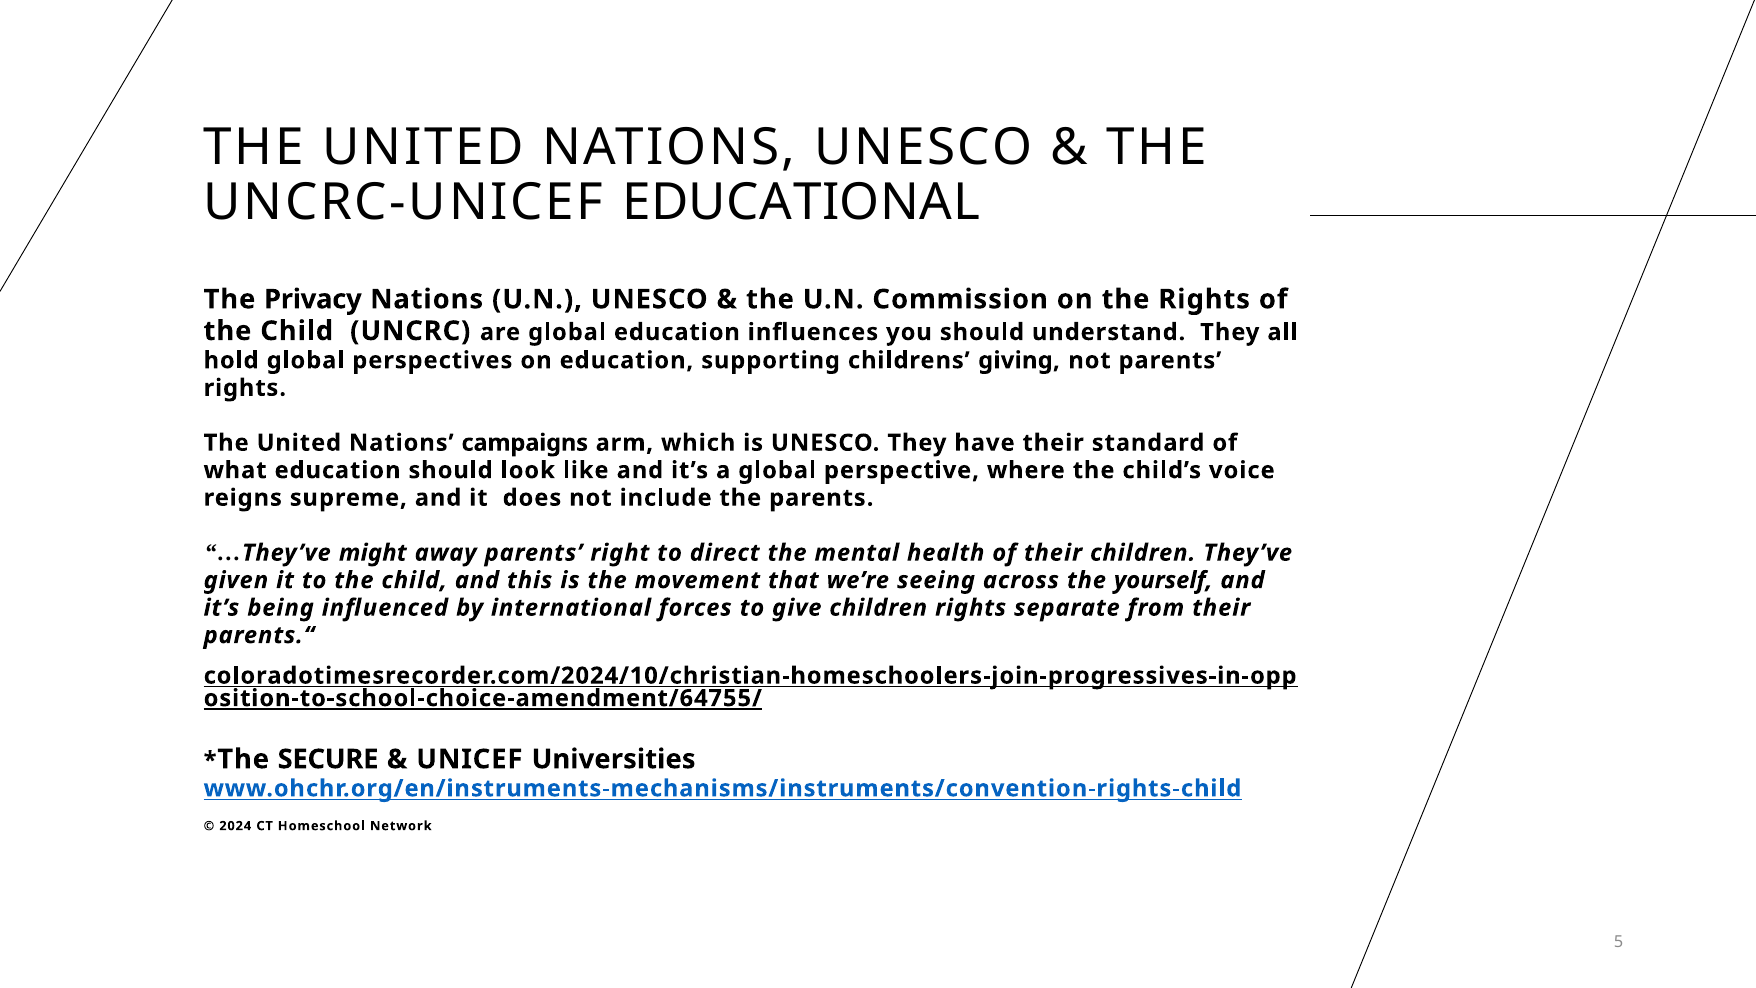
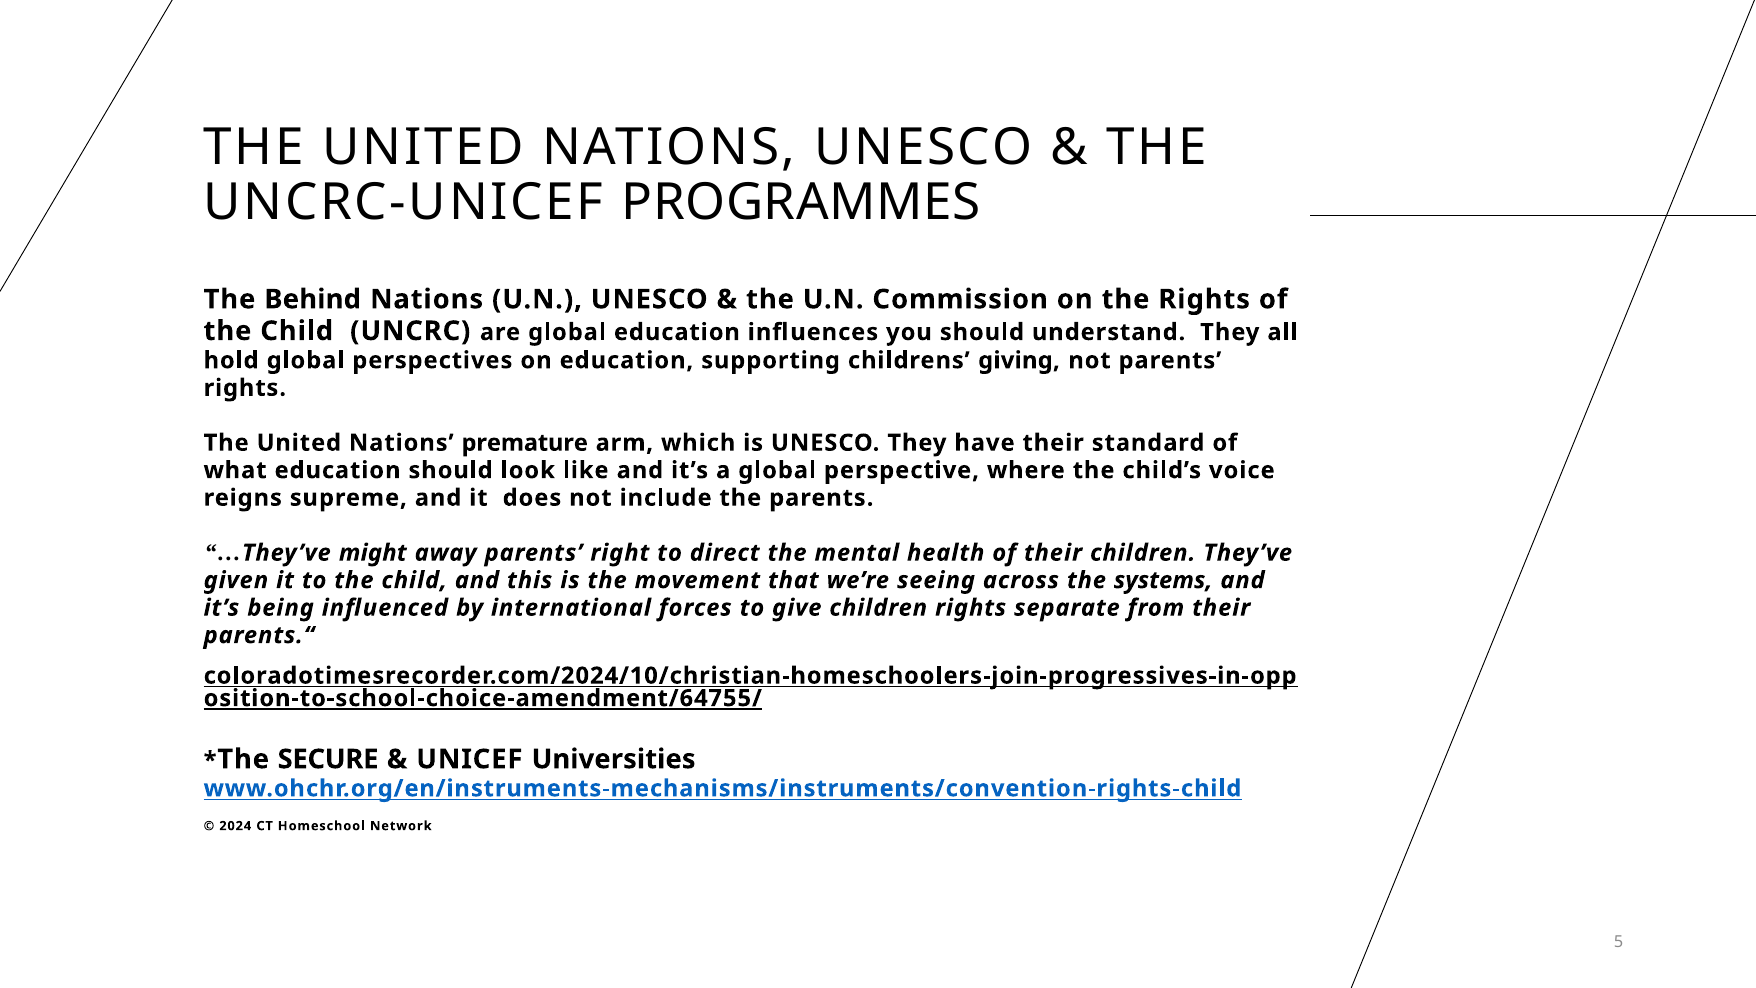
EDUCATIONAL: EDUCATIONAL -> PROGRAMMES (801, 203)
Privacy: Privacy -> Behind (313, 299)
campaigns: campaigns -> premature (525, 443)
yourself: yourself -> systems (1163, 580)
